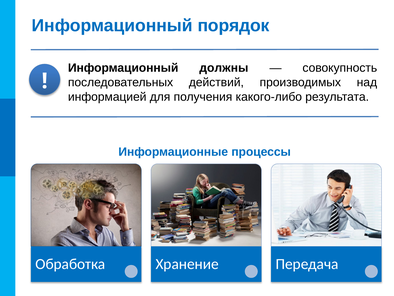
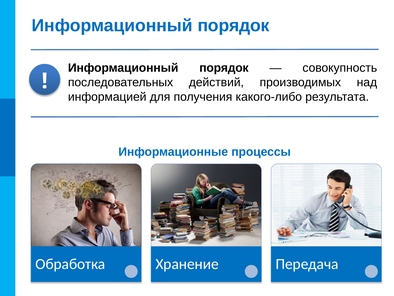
должны: должны -> порядок (224, 68)
